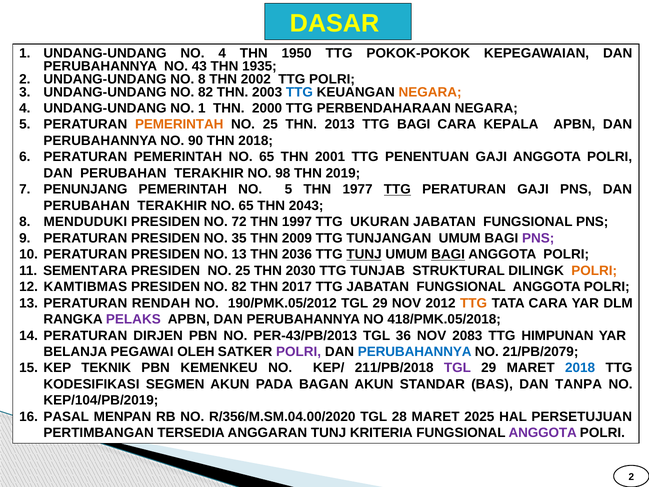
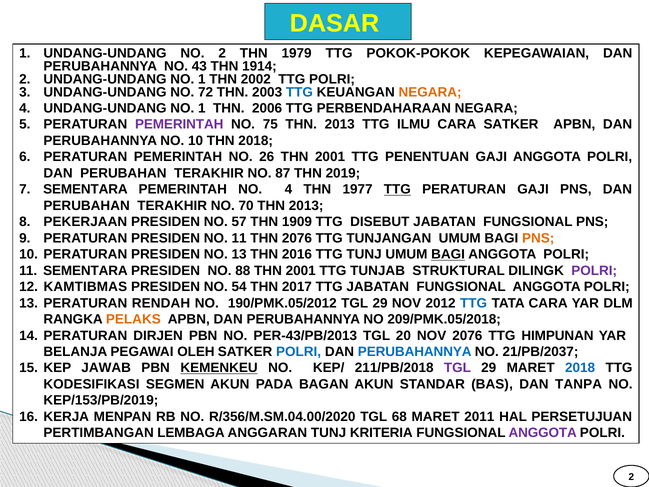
NO 4: 4 -> 2 (222, 53)
1950: 1950 -> 1979 (297, 53)
1935: 1935 -> 1914 (259, 66)
2 UNDANG-UNDANG NO 8: 8 -> 1 (202, 79)
UNDANG-UNDANG NO 82: 82 -> 72 (206, 92)
2000: 2000 -> 2006 (267, 108)
PEMERINTAH colour: orange -> purple (179, 124)
25: 25 -> 75 (270, 124)
TTG BAGI: BAGI -> ILMU (414, 124)
CARA KEPALA: KEPALA -> SATKER (511, 124)
NO 90: 90 -> 10 (196, 141)
PEMERINTAH NO 65: 65 -> 26 (267, 157)
98: 98 -> 87 (283, 173)
7 PENUNJANG: PENUNJANG -> SEMENTARA (85, 189)
NO 5: 5 -> 4 (288, 189)
TERAKHIR NO 65: 65 -> 70 (246, 206)
2043: 2043 -> 2013 (306, 206)
MENDUDUKI: MENDUDUKI -> PEKERJAAN (85, 222)
72: 72 -> 57 (239, 222)
1997: 1997 -> 1909 (297, 222)
UKURAN: UKURAN -> DISEBUT (380, 222)
NO 35: 35 -> 11 (239, 238)
THN 2009: 2009 -> 2076 (297, 238)
PNS colour: purple -> orange (538, 238)
2036: 2036 -> 2016 (297, 254)
TUNJ underline: present -> none (364, 254)
PRESIDEN NO 25: 25 -> 88 (243, 270)
2030: 2030 -> 2001 (301, 270)
POLRI colour: orange -> purple (594, 270)
PRESIDEN NO 82: 82 -> 54 (239, 287)
TTG colour: orange -> blue (474, 303)
PELAKS colour: purple -> orange (133, 319)
418/PMK.05/2018: 418/PMK.05/2018 -> 209/PMK.05/2018 (444, 319)
36: 36 -> 20 (403, 335)
NOV 2083: 2083 -> 2076 (467, 335)
POLRI colour: purple -> blue (299, 352)
21/PB/2079: 21/PB/2079 -> 21/PB/2037 (540, 352)
TEKNIK: TEKNIK -> JAWAB (106, 368)
KEMENKEU underline: none -> present (219, 368)
KEP/104/PB/2019: KEP/104/PB/2019 -> KEP/153/PB/2019 (101, 400)
PASAL: PASAL -> KERJA (66, 416)
28: 28 -> 68 (399, 416)
2025: 2025 -> 2011 (479, 416)
TERSEDIA: TERSEDIA -> LEMBAGA (191, 433)
